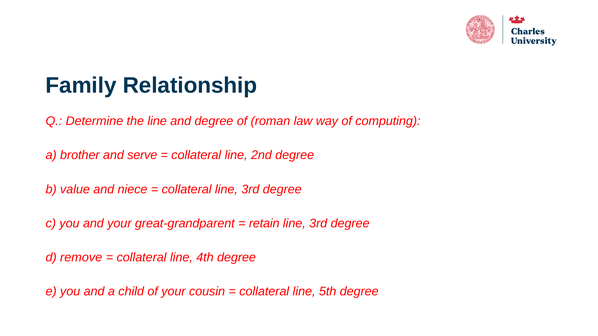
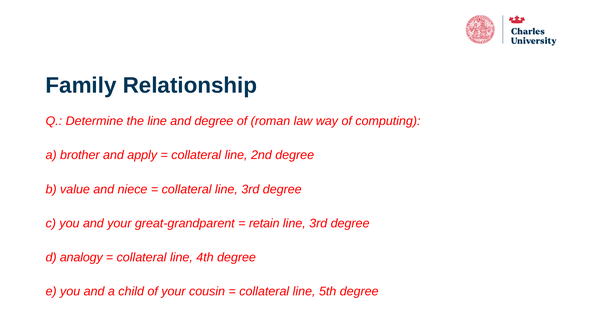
serve: serve -> apply (142, 155)
remove: remove -> analogy (81, 258)
